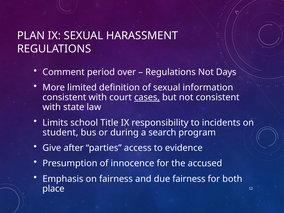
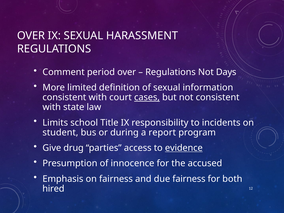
PLAN: PLAN -> OVER (31, 36)
search: search -> report (162, 132)
after: after -> drug (74, 148)
evidence underline: none -> present (184, 148)
place: place -> hired (53, 189)
